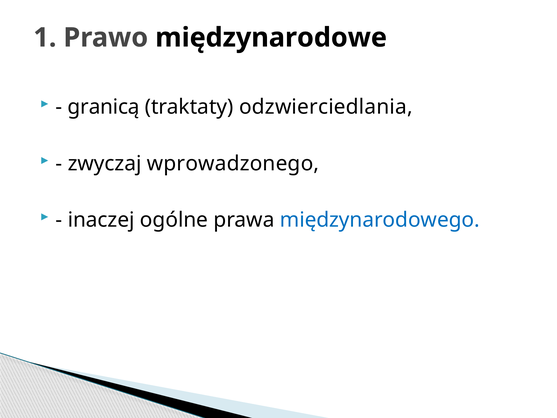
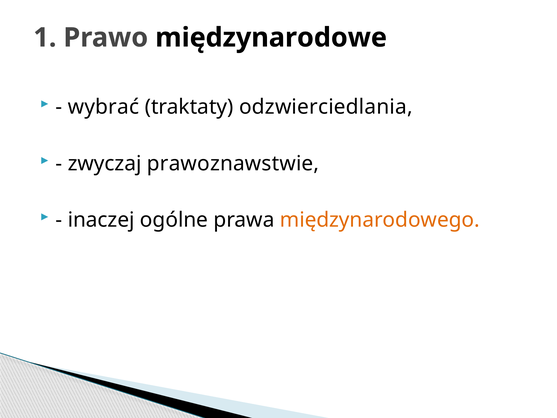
granicą: granicą -> wybrać (103, 107)
wprowadzonego: wprowadzonego -> prawoznawstwie (233, 163)
międzynarodowego colour: blue -> orange (380, 220)
